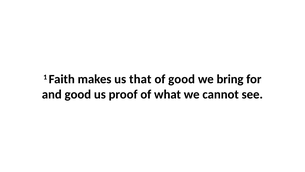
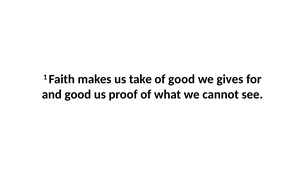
that: that -> take (140, 79)
bring: bring -> gives (230, 79)
